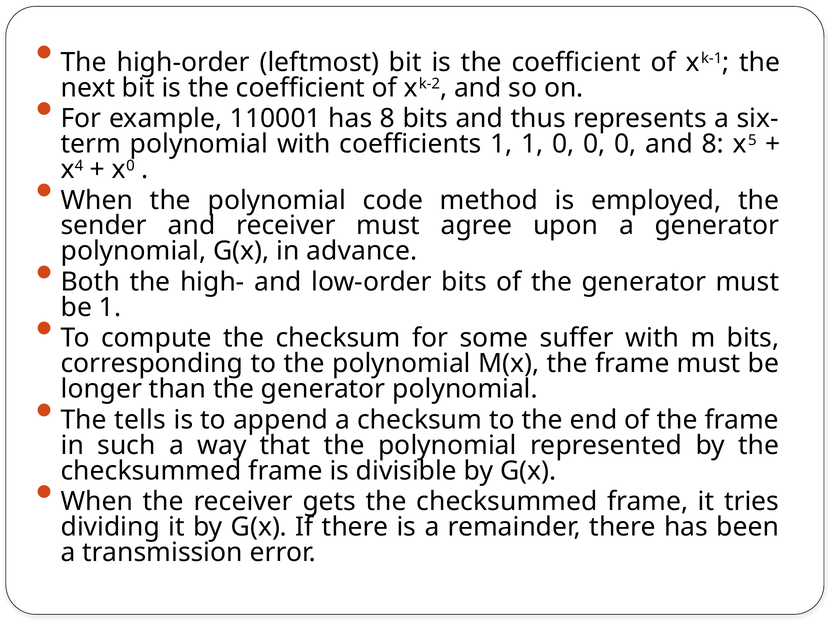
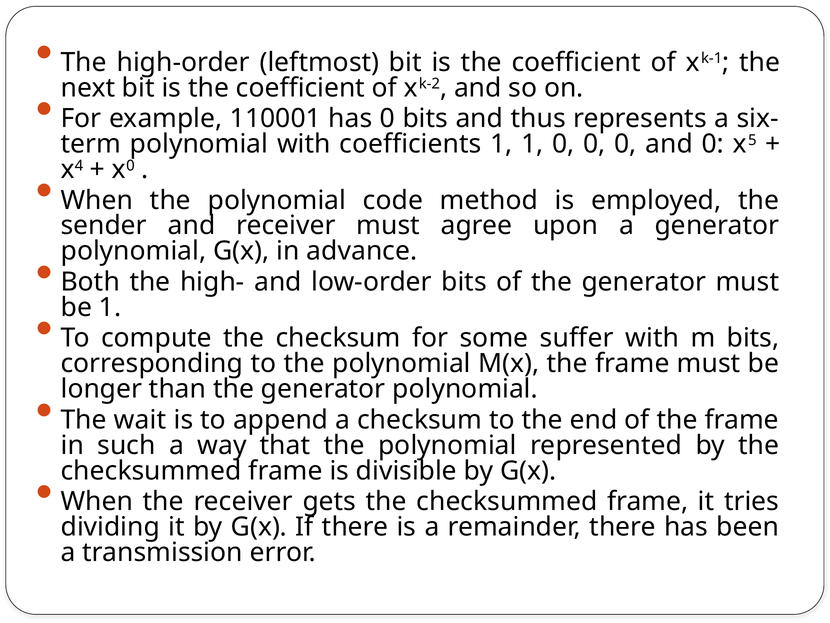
has 8: 8 -> 0 (388, 118)
and 8: 8 -> 0 (713, 144)
tells: tells -> wait (140, 420)
